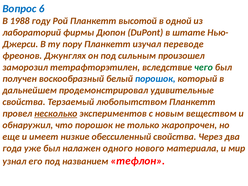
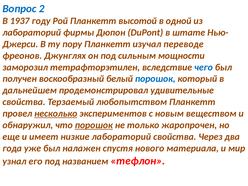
6: 6 -> 2 (42, 9)
1988: 1988 -> 1937 (20, 21)
произошел: произошел -> мощности (181, 56)
чего colour: green -> blue (203, 67)
порошок underline: none -> present (94, 125)
низкие обессиленный: обессиленный -> лабораторий (121, 137)
одного: одного -> спустя (118, 148)
